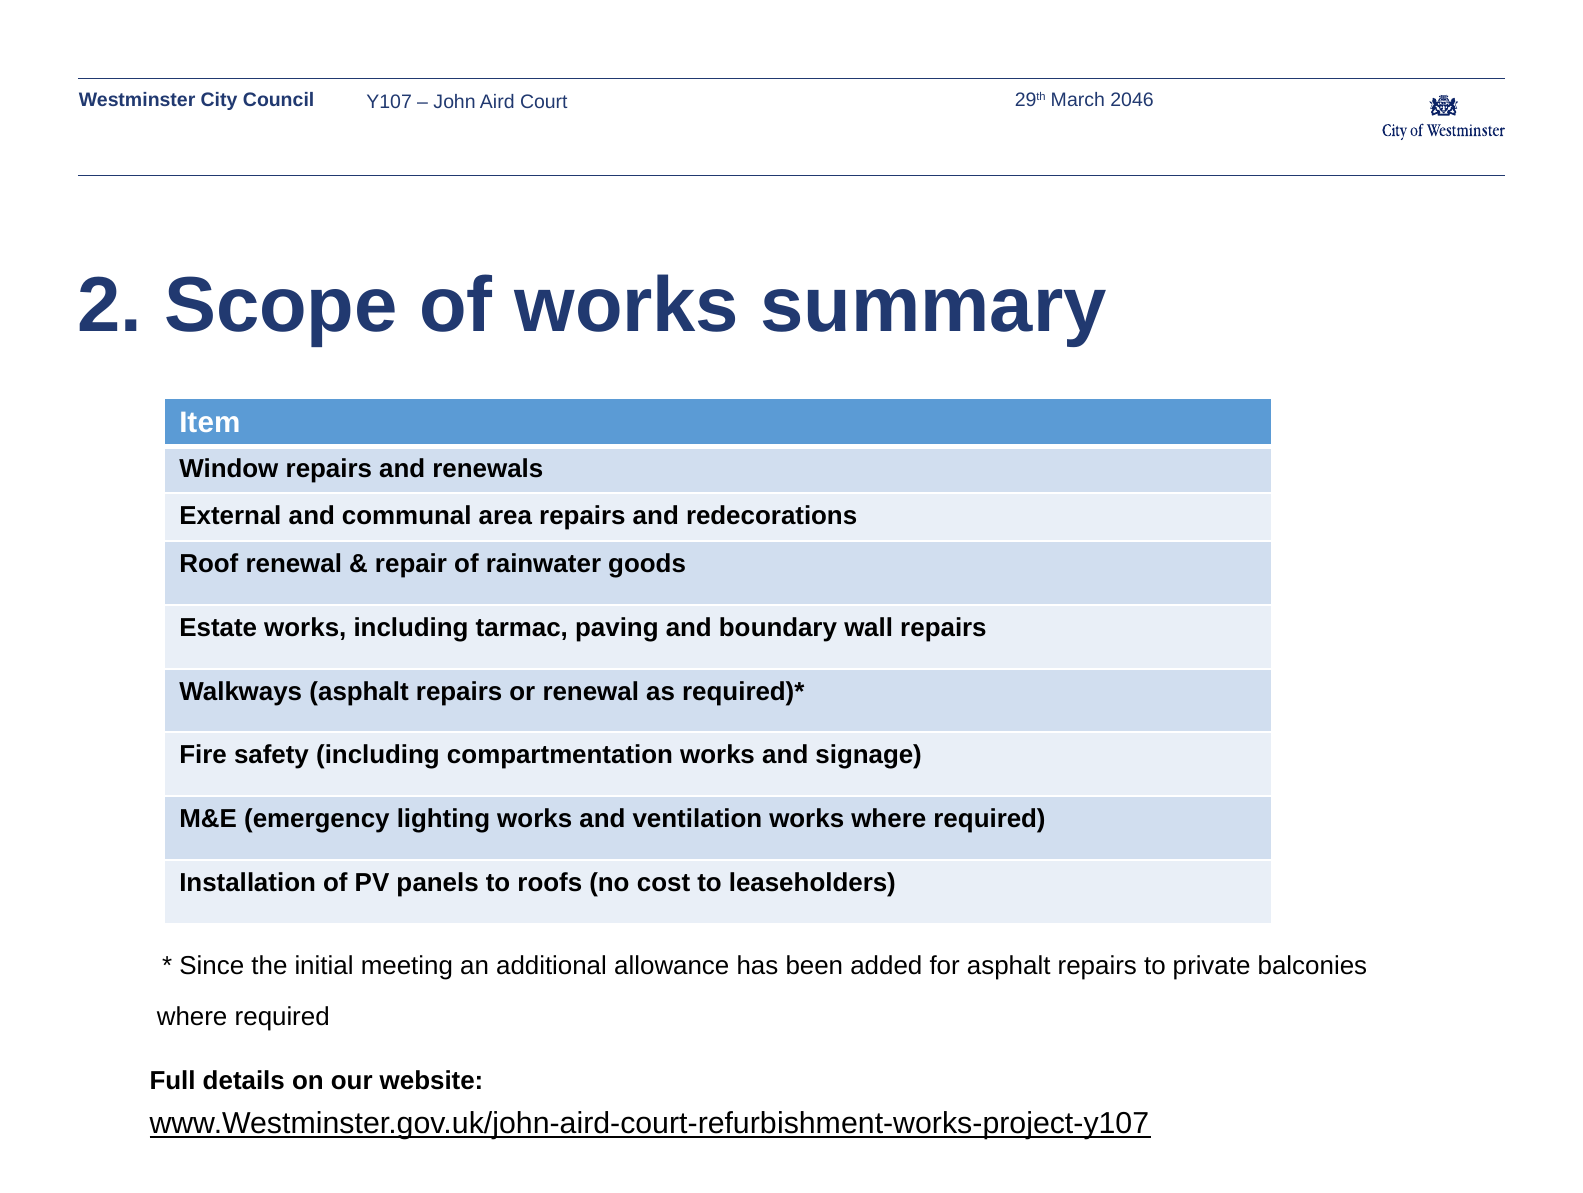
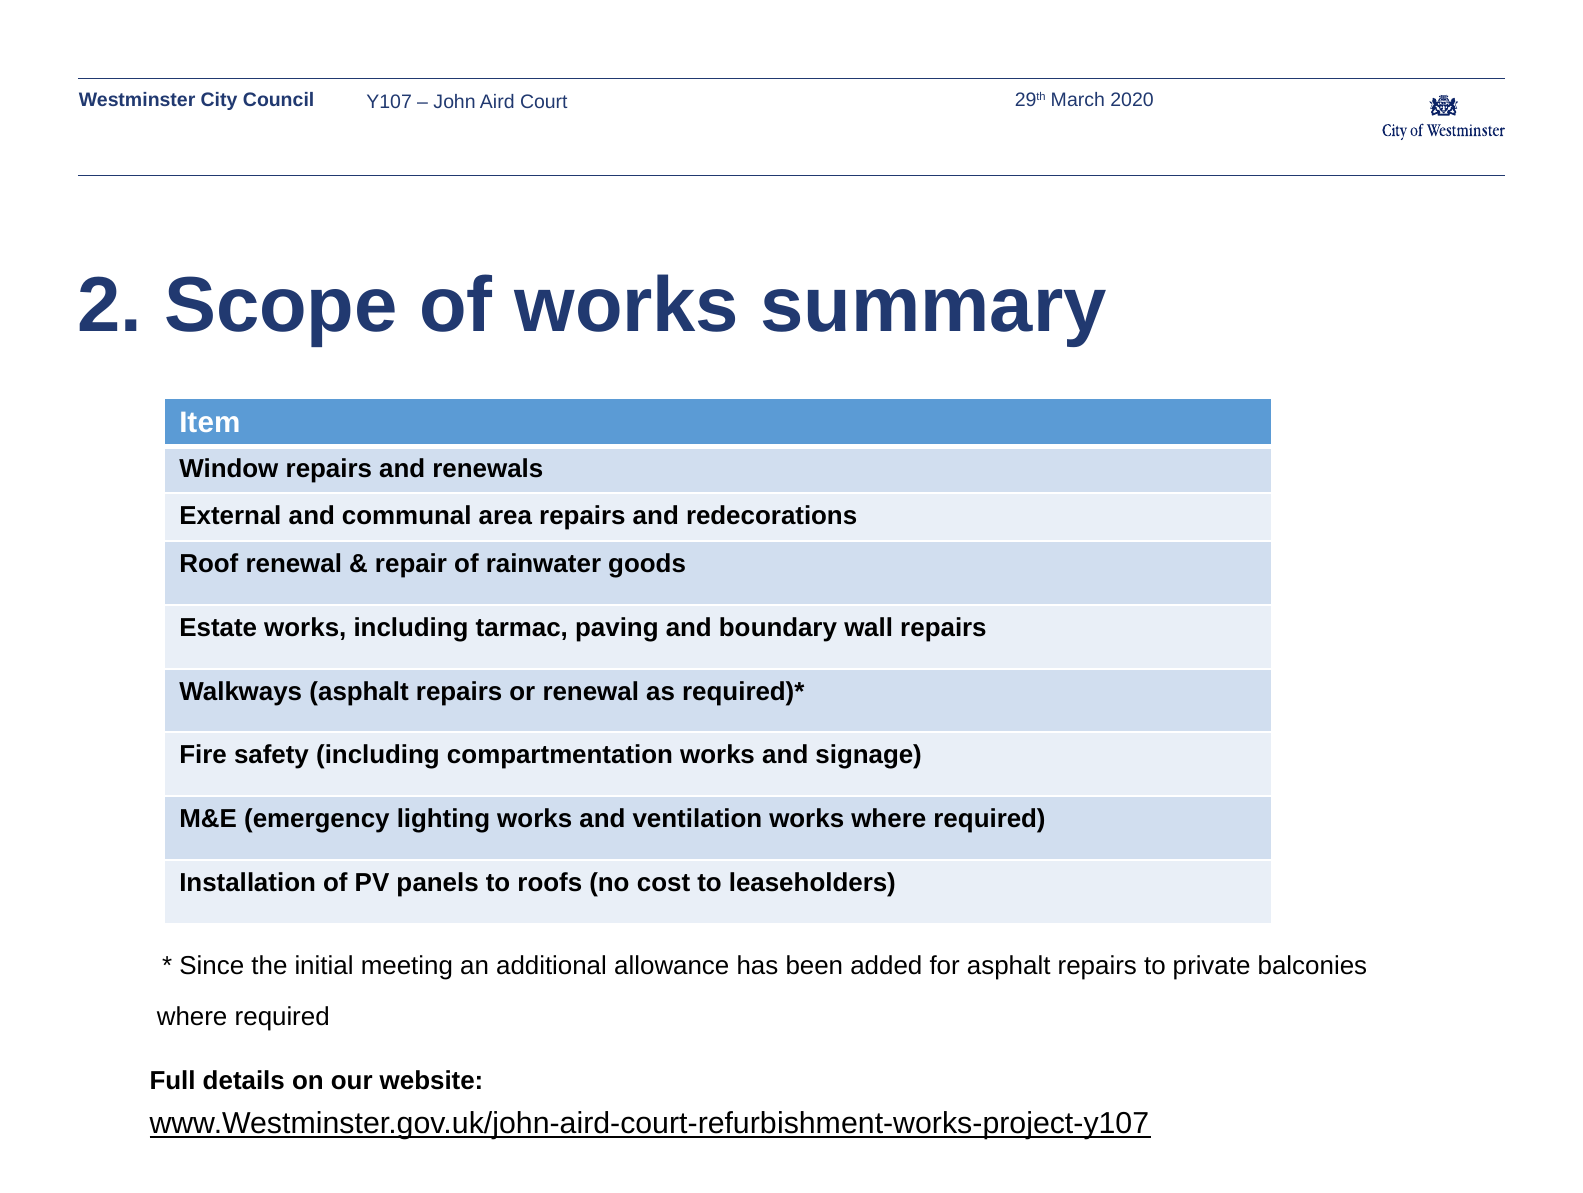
2046: 2046 -> 2020 (1132, 100)
